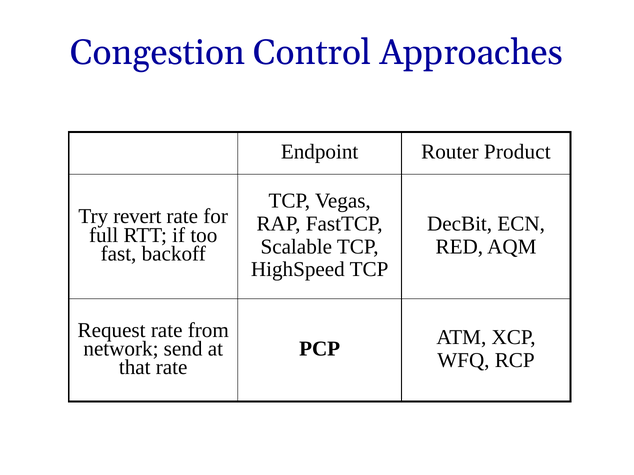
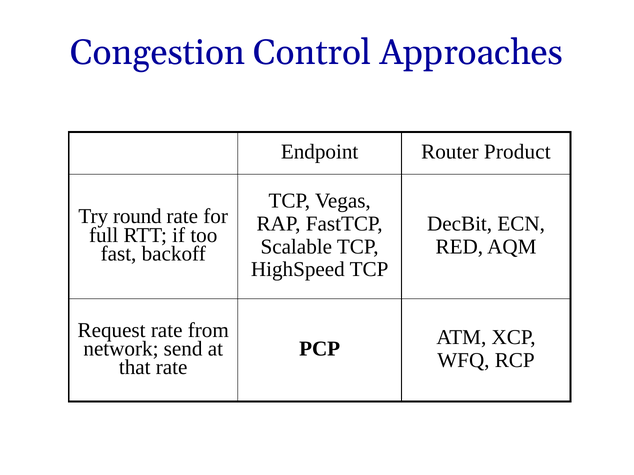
revert: revert -> round (137, 217)
